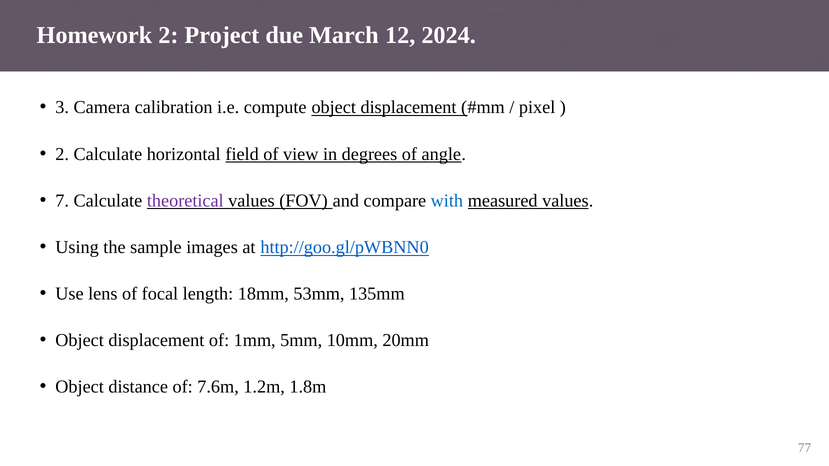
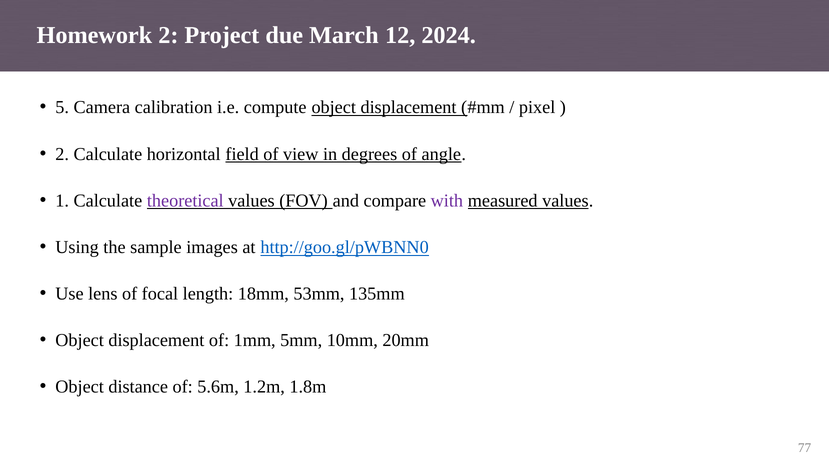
3: 3 -> 5 (62, 108)
7: 7 -> 1 (62, 201)
with colour: blue -> purple (447, 201)
7.6m: 7.6m -> 5.6m (218, 387)
